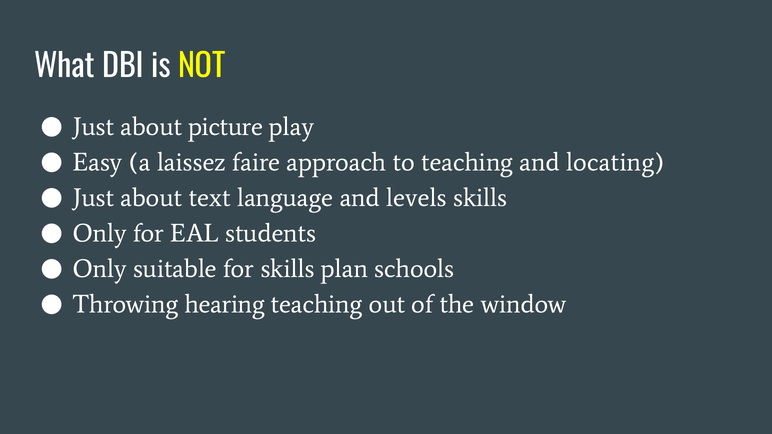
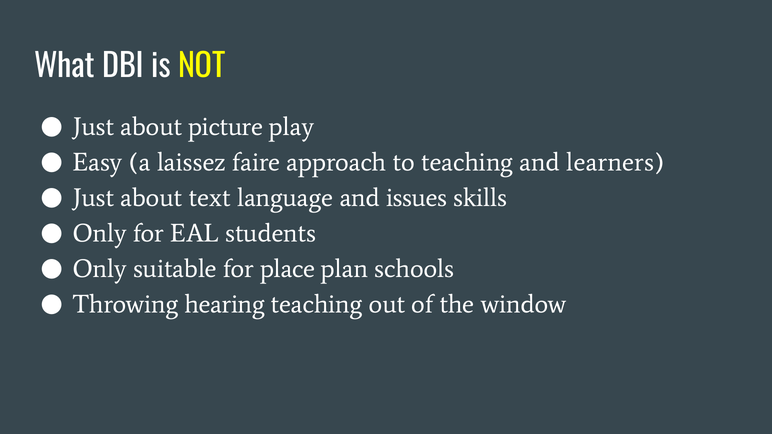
locating: locating -> learners (615, 162)
levels: levels -> issues (417, 198)
for skills: skills -> place (288, 269)
